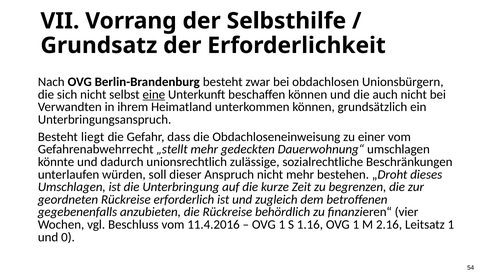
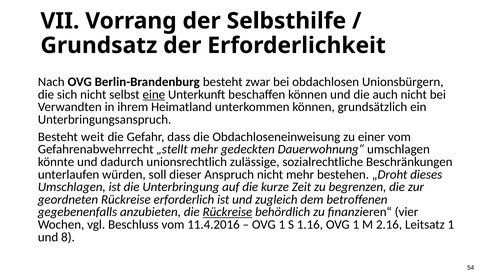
liegt: liegt -> weit (93, 137)
Rückreise underline: none -> present (227, 212)
0: 0 -> 8 (68, 238)
